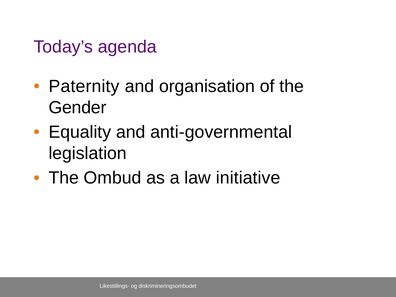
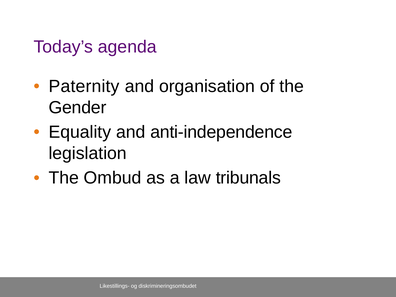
anti-governmental: anti-governmental -> anti-independence (221, 132)
initiative: initiative -> tribunals (248, 178)
